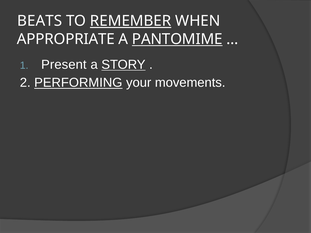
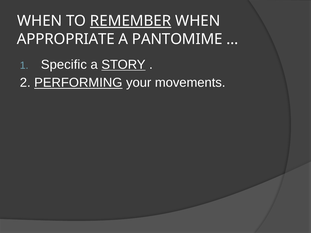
BEATS: BEATS -> WHEN (40, 21)
PANTOMIME underline: present -> none (177, 39)
Present: Present -> Specific (64, 65)
